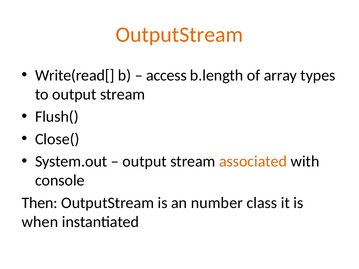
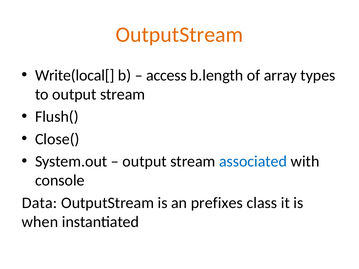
Write(read[: Write(read[ -> Write(local[ (75, 75)
associated colour: orange -> blue (253, 161)
Then: Then -> Data (39, 203)
number: number -> prefixes (217, 203)
